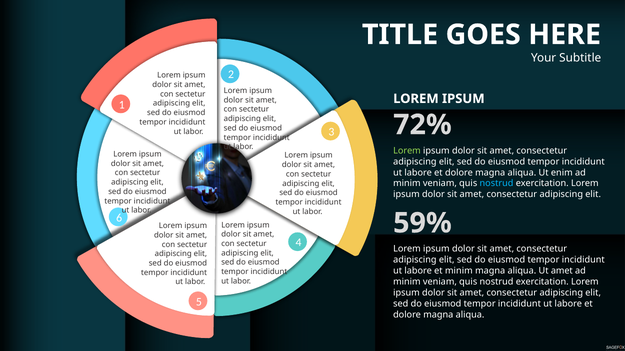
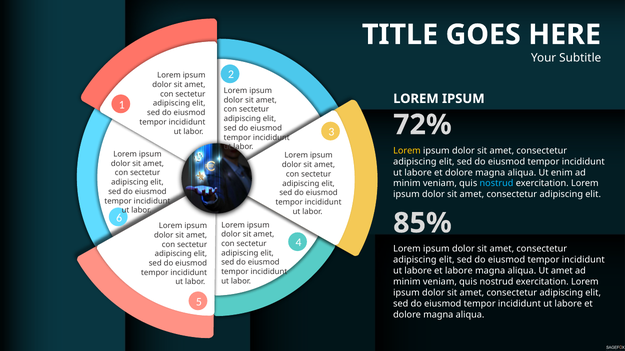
Lorem colour: light green -> yellow (407, 151)
59%: 59% -> 85% (422, 223)
et minim: minim -> labore (459, 271)
